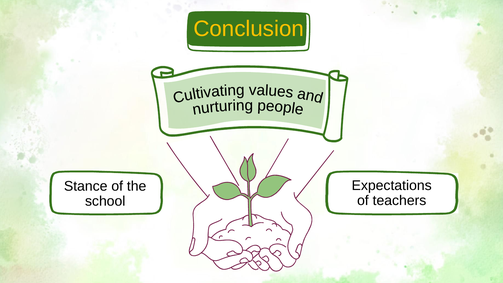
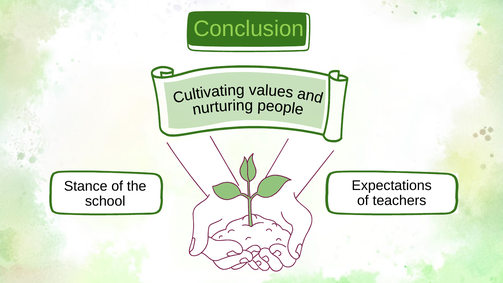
Conclusion colour: yellow -> light green (249, 29)
